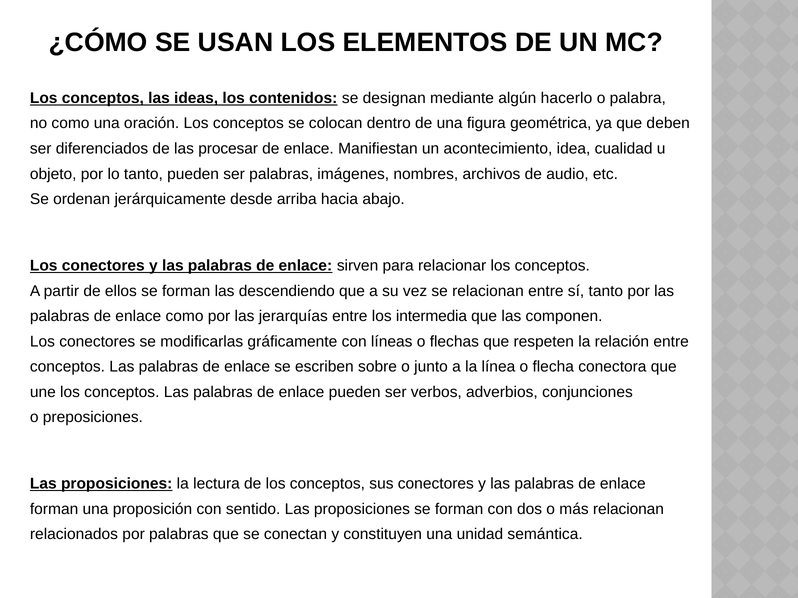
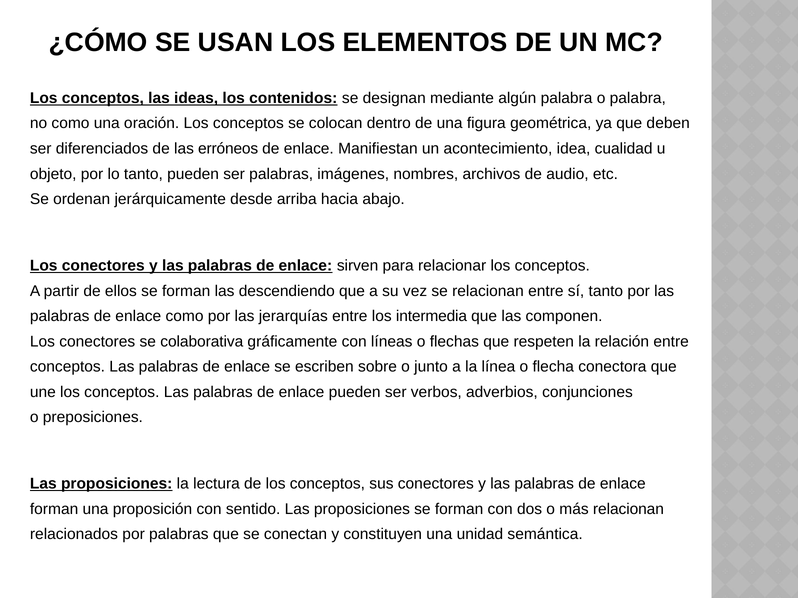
algún hacerlo: hacerlo -> palabra (567, 98)
procesar: procesar -> erróneos (228, 149)
modificarlas: modificarlas -> colaborativa (202, 342)
